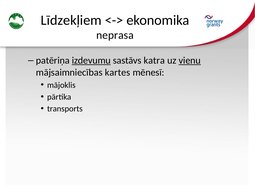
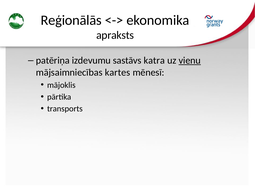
Līdzekļiem: Līdzekļiem -> Reģionālās (71, 20)
neprasa: neprasa -> apraksts (115, 35)
izdevumu underline: present -> none (91, 61)
